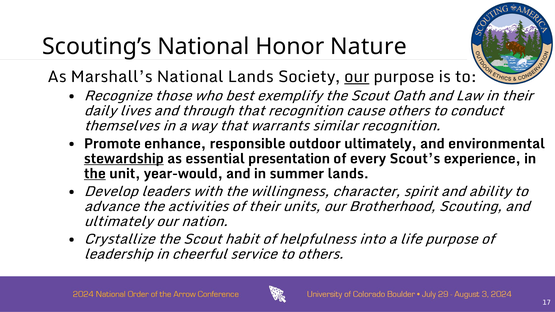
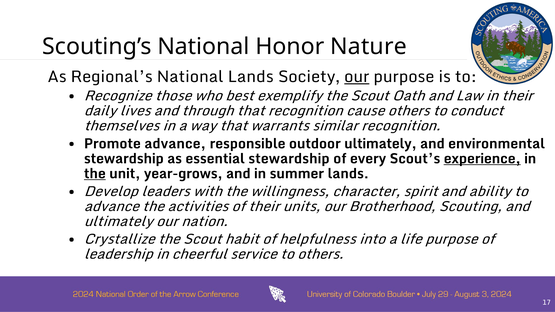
Marshall’s: Marshall’s -> Regional’s (112, 77)
Promote enhance: enhance -> advance (175, 144)
stewardship underline: present -> none (124, 159)
essential presentation: presentation -> stewardship (289, 159)
experience underline: none -> present (482, 159)
year-would: year-would -> year-grows (183, 174)
